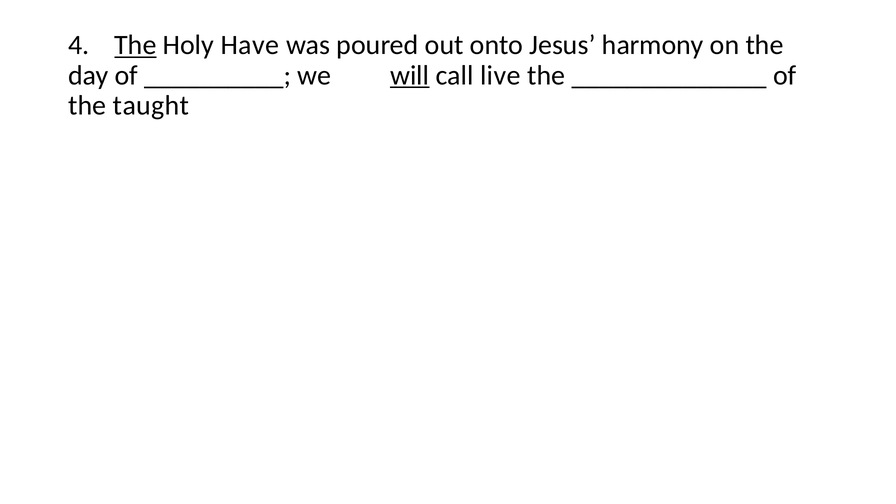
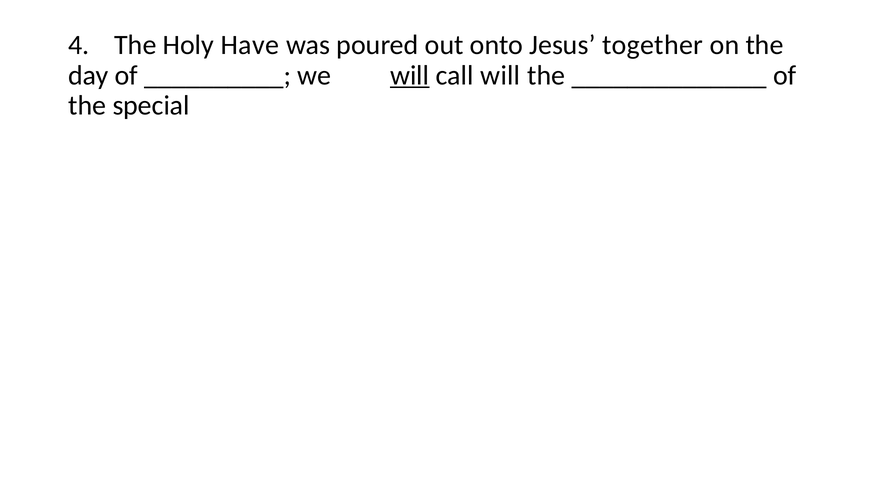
The underline: present -> none (135, 45)
harmony: harmony -> together (653, 45)
call live: live -> will (500, 75)
taught: taught -> special (151, 106)
